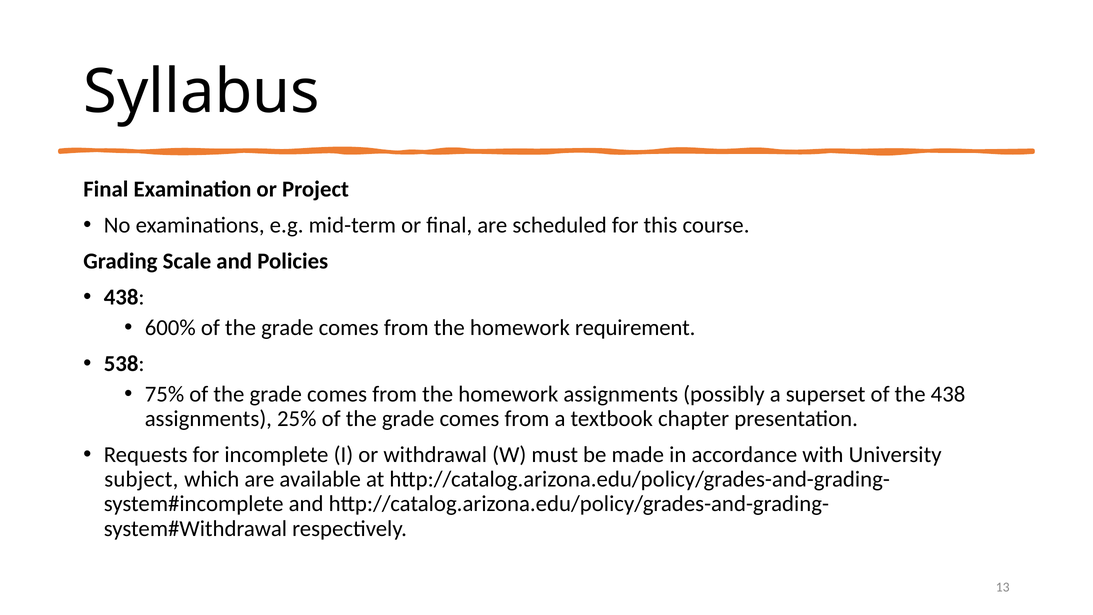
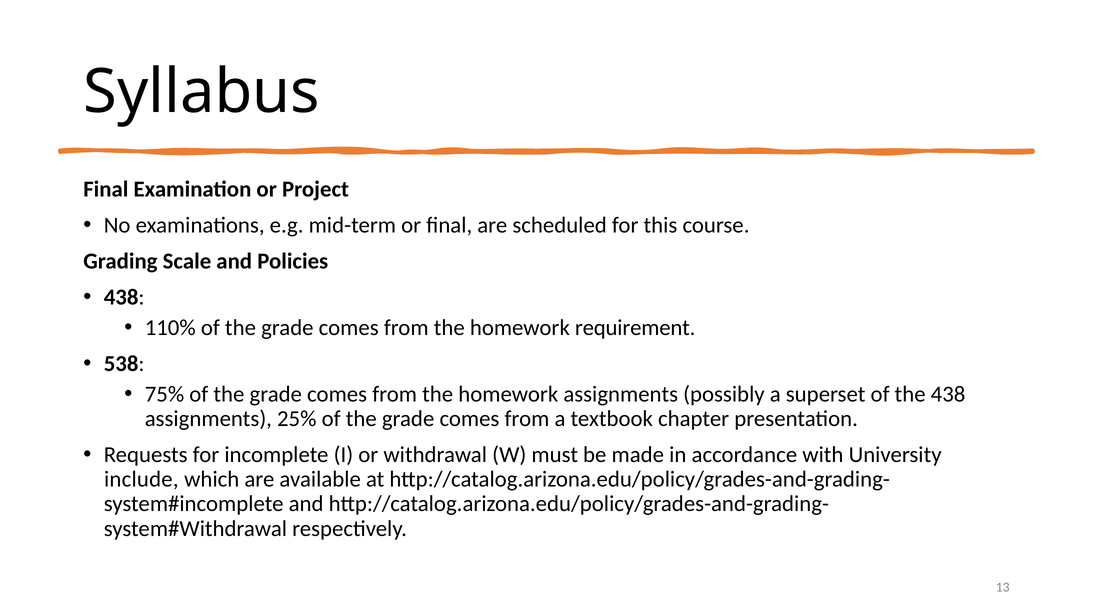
600%: 600% -> 110% (170, 328)
subject: subject -> include (141, 479)
